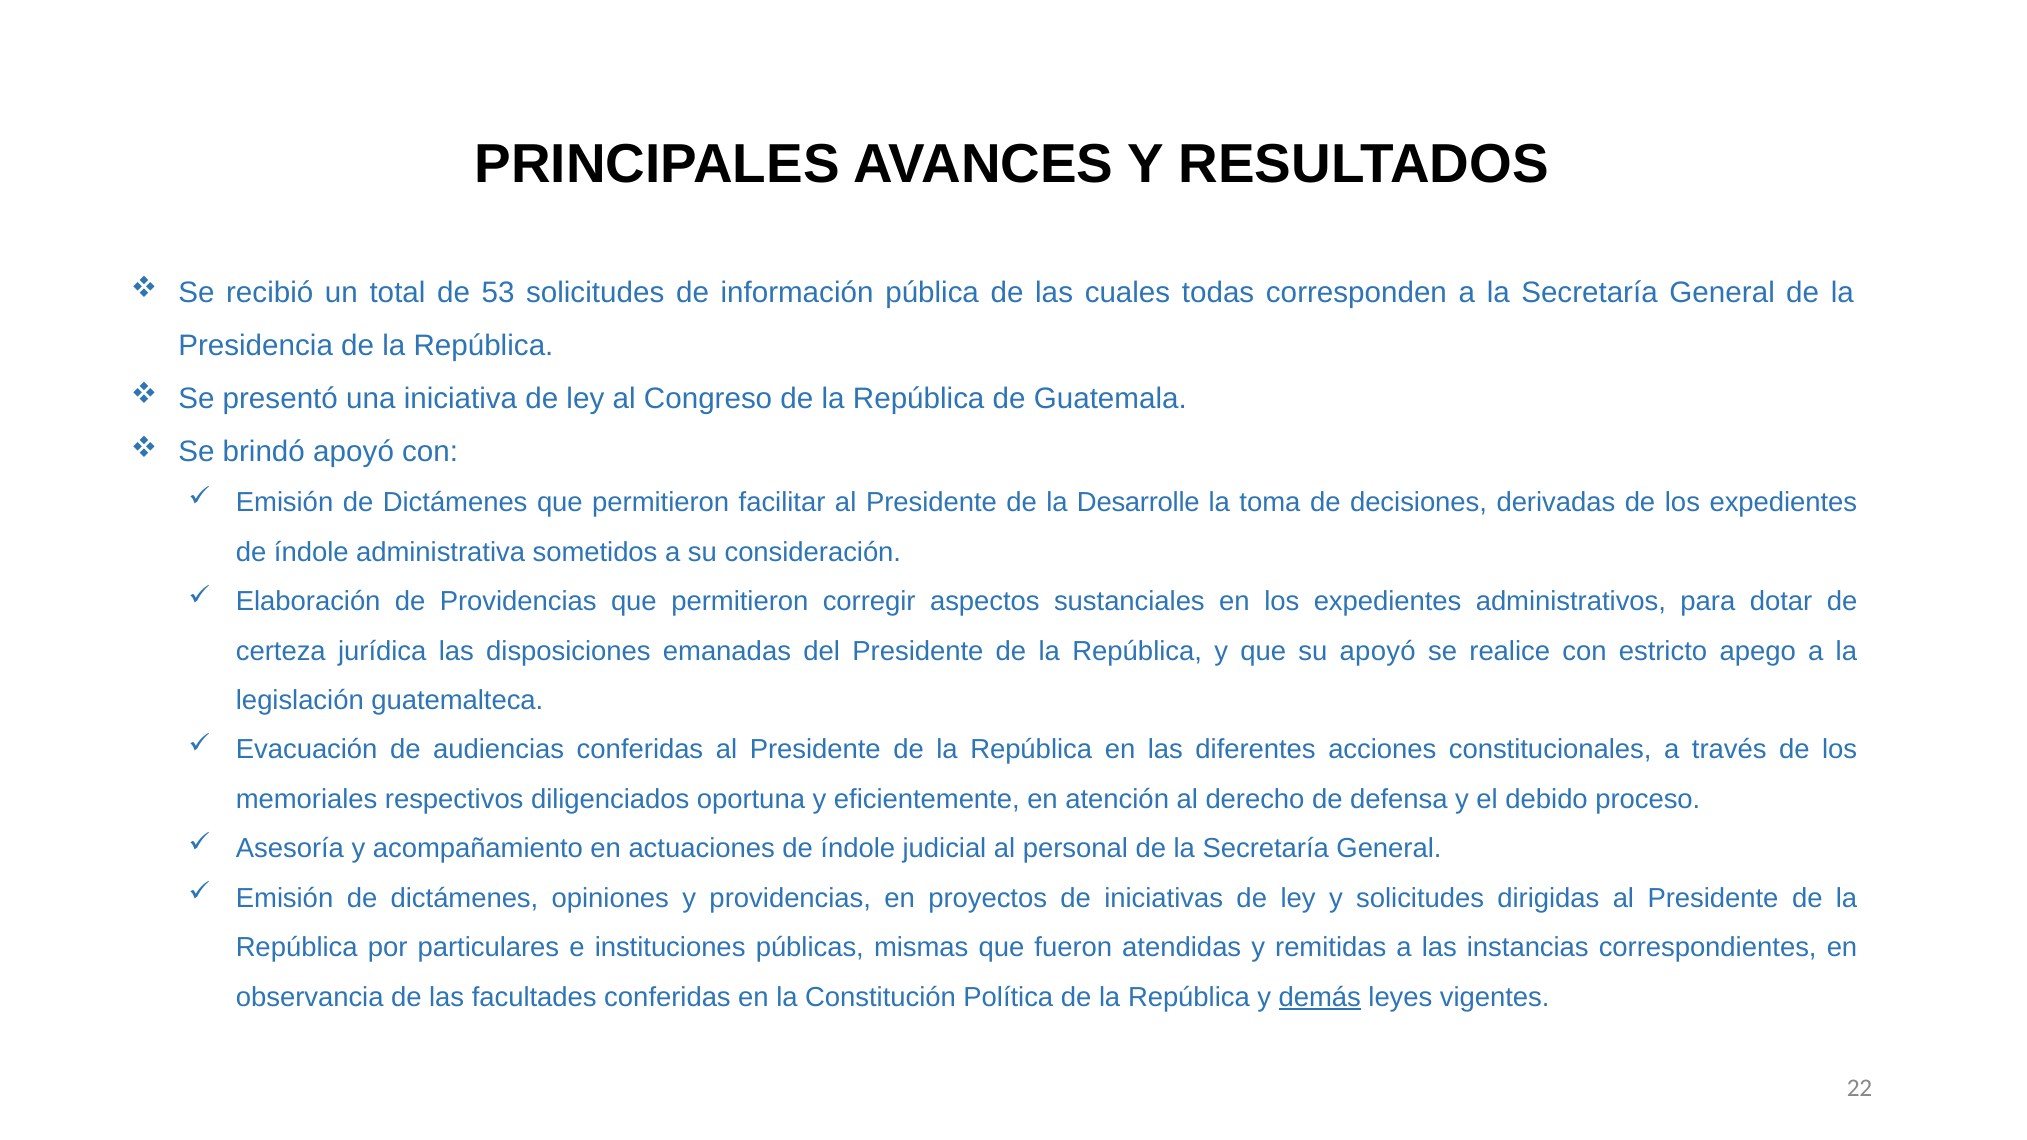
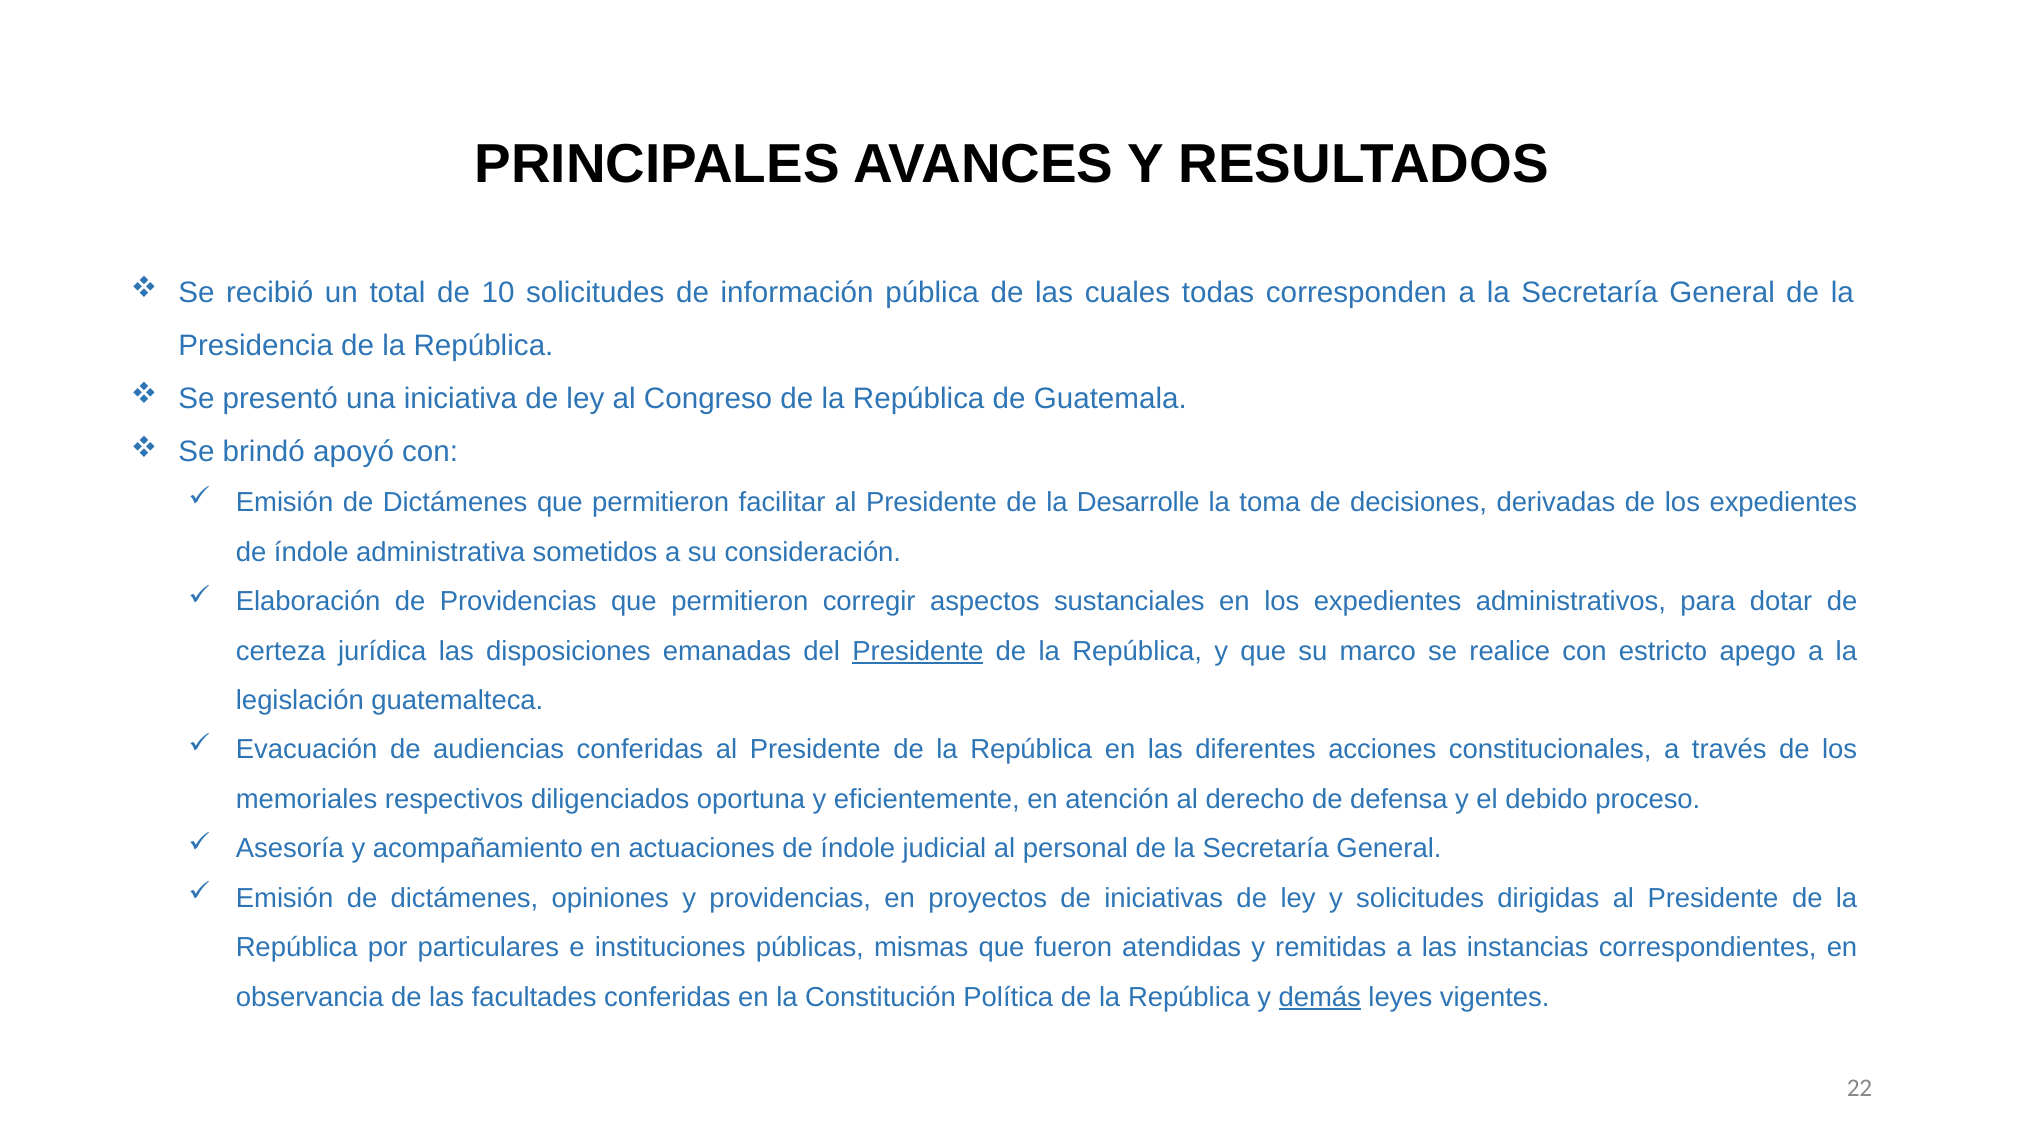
53: 53 -> 10 (498, 293)
Presidente underline: none -> present (918, 651)
su apoyó: apoyó -> marco (1378, 651)
